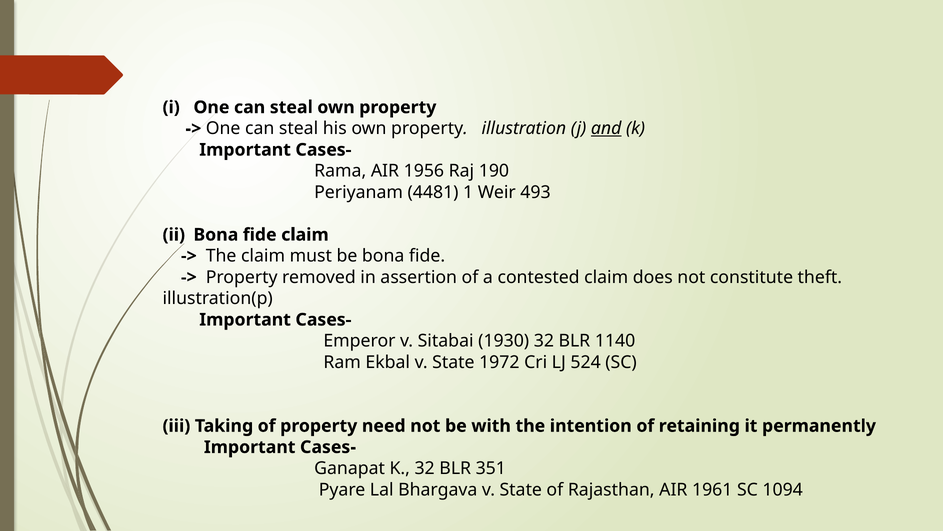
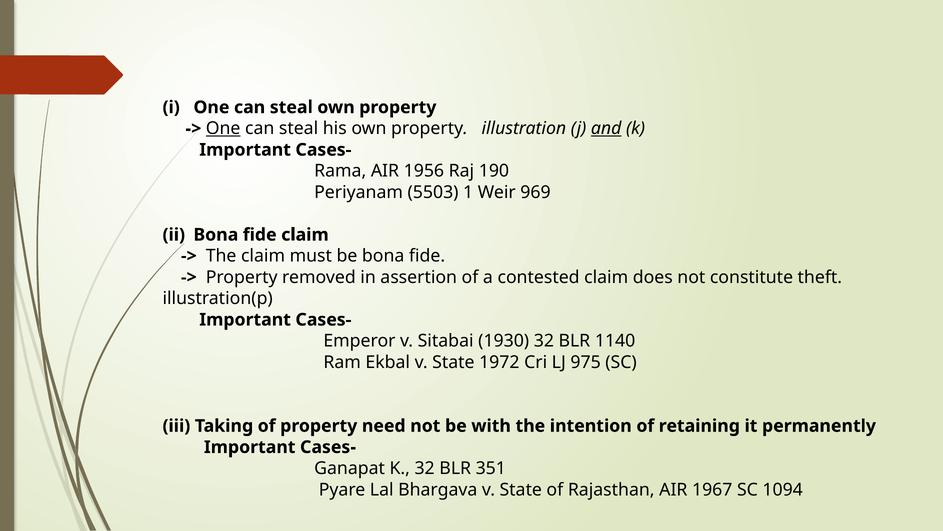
One underline: none -> present (223, 128)
4481: 4481 -> 5503 (433, 192)
493: 493 -> 969 (536, 192)
524: 524 -> 975 (586, 362)
1961: 1961 -> 1967 (712, 489)
